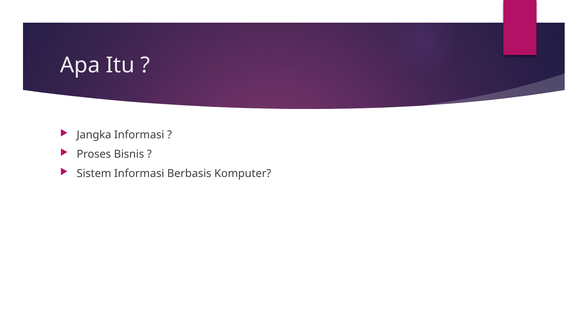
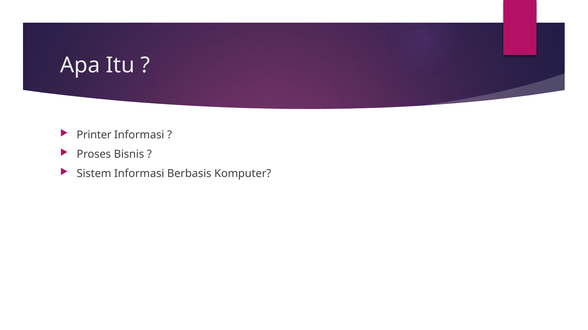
Jangka: Jangka -> Printer (94, 135)
